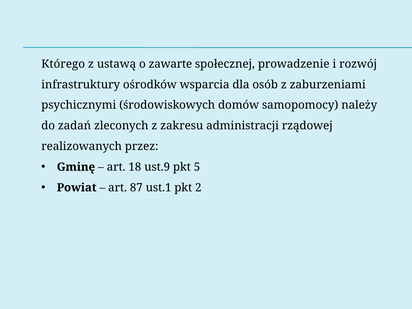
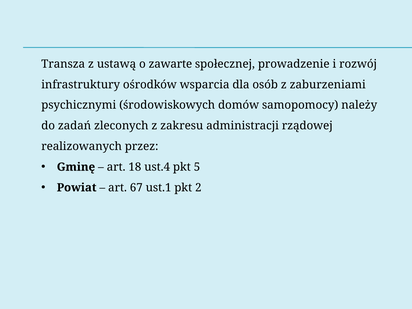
Którego: Którego -> Transza (63, 64)
ust.9: ust.9 -> ust.4 (157, 167)
87: 87 -> 67 (136, 188)
